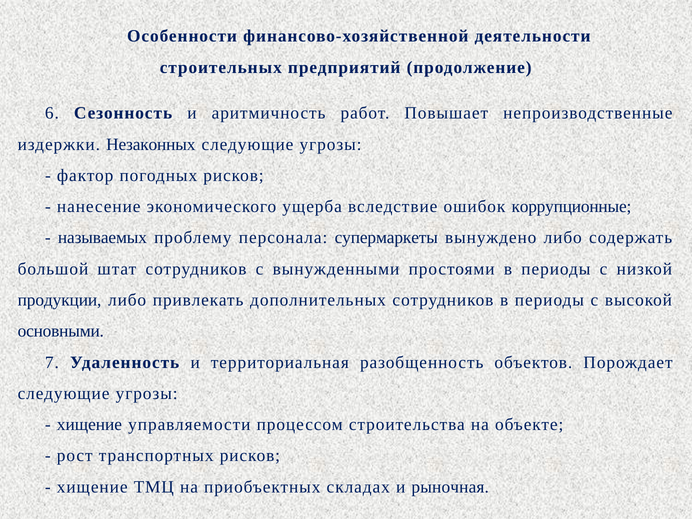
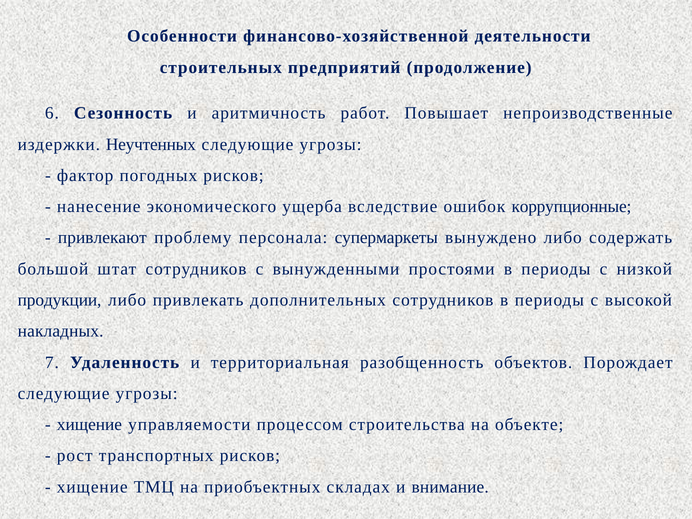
Незаконных: Незаконных -> Неучтенных (151, 144)
называемых: называемых -> привлекают (102, 238)
основными: основными -> накладных (61, 331)
рыночная: рыночная -> внимание (450, 487)
